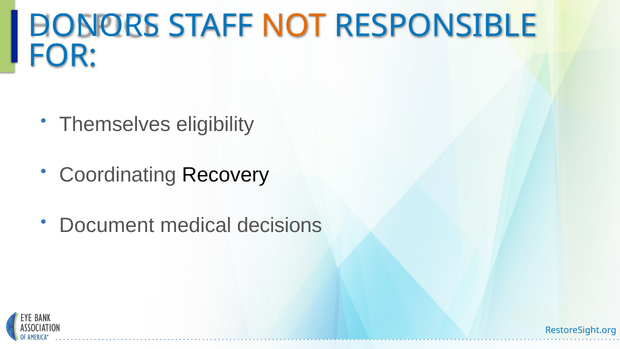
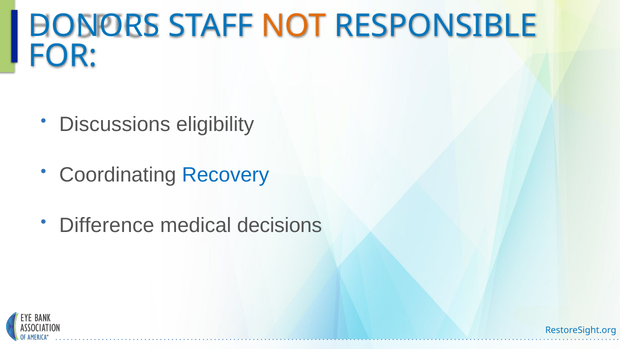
Themselves: Themselves -> Discussions (115, 124)
Recovery colour: black -> blue (226, 175)
Document: Document -> Difference (107, 225)
